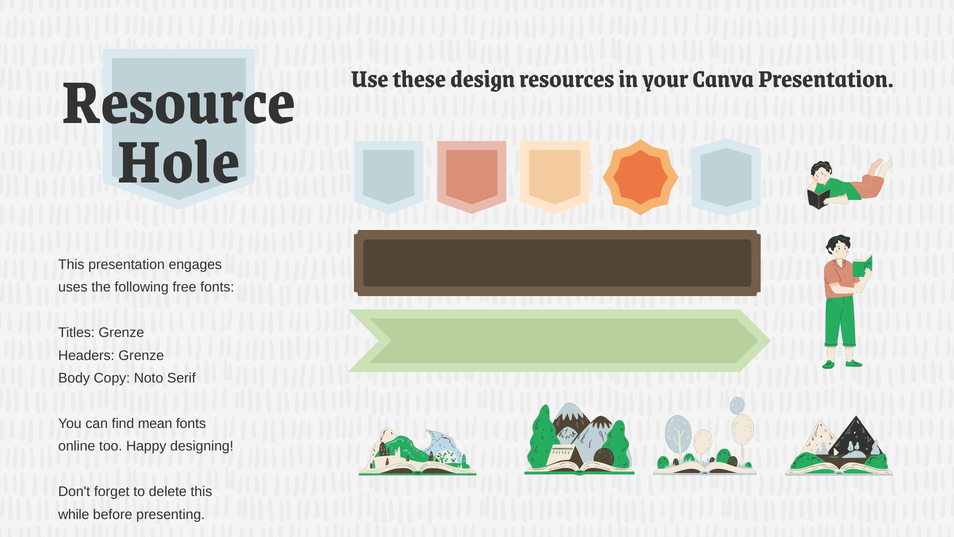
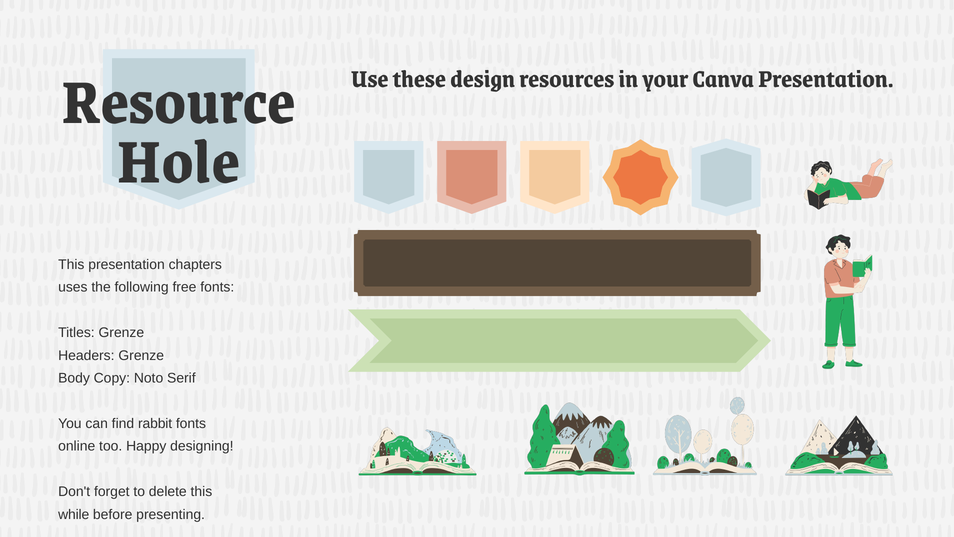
engages: engages -> chapters (195, 264)
mean: mean -> rabbit (155, 423)
